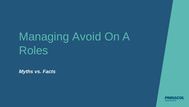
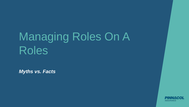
Managing Avoid: Avoid -> Roles (87, 36)
